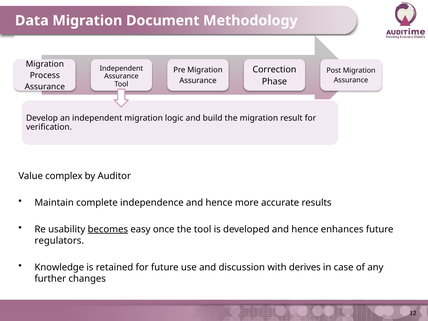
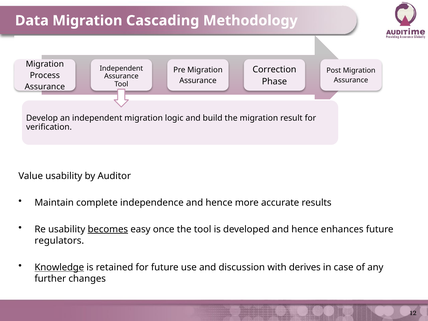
Document: Document -> Cascading (163, 21)
Value complex: complex -> usability (64, 176)
Knowledge underline: none -> present (59, 267)
